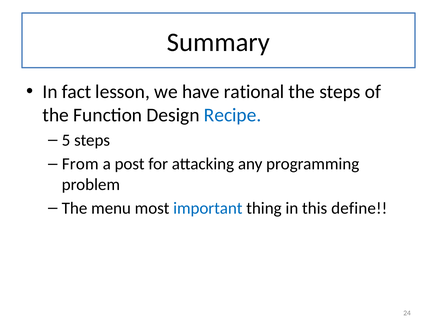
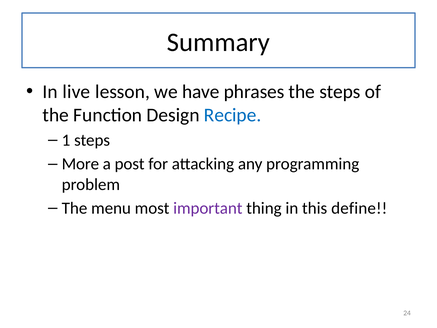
fact: fact -> live (76, 92)
rational: rational -> phrases (254, 92)
5: 5 -> 1 (66, 140)
From: From -> More (80, 164)
important colour: blue -> purple (208, 208)
